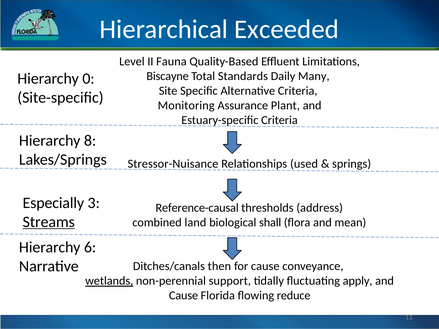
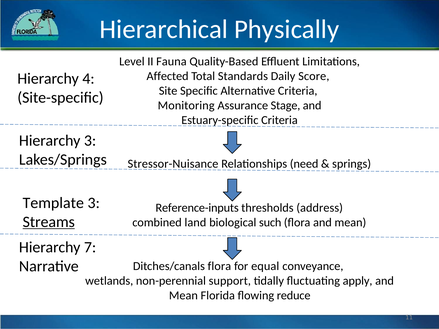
Exceeded: Exceeded -> Physically (287, 29)
Biscayne: Biscayne -> Affected (168, 76)
Many: Many -> Score (314, 76)
0: 0 -> 4 (88, 79)
Plant: Plant -> Stage (285, 105)
Hierarchy 8: 8 -> 3 (90, 141)
used: used -> need (304, 164)
Especially: Especially -> Template (53, 203)
Reference-causal: Reference-causal -> Reference-inputs (197, 208)
shall: shall -> such (270, 223)
6: 6 -> 7 (90, 247)
Ditches/canals then: then -> flora (219, 266)
for cause: cause -> equal (265, 266)
wetlands underline: present -> none (109, 281)
Cause: Cause -> Mean (183, 296)
